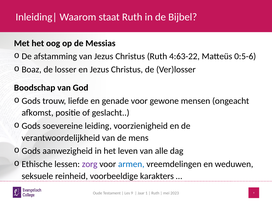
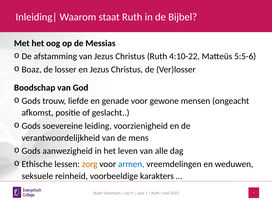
4:63-22: 4:63-22 -> 4:10-22 (184, 56)
0:5-6: 0:5-6 -> 5:5-6 (245, 56)
zorg colour: purple -> orange (90, 164)
